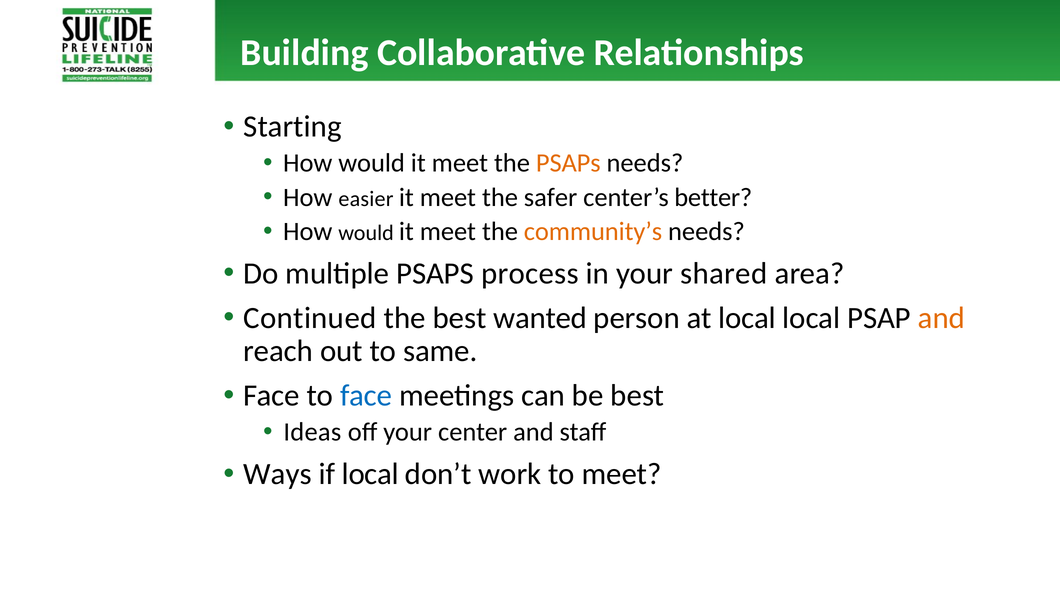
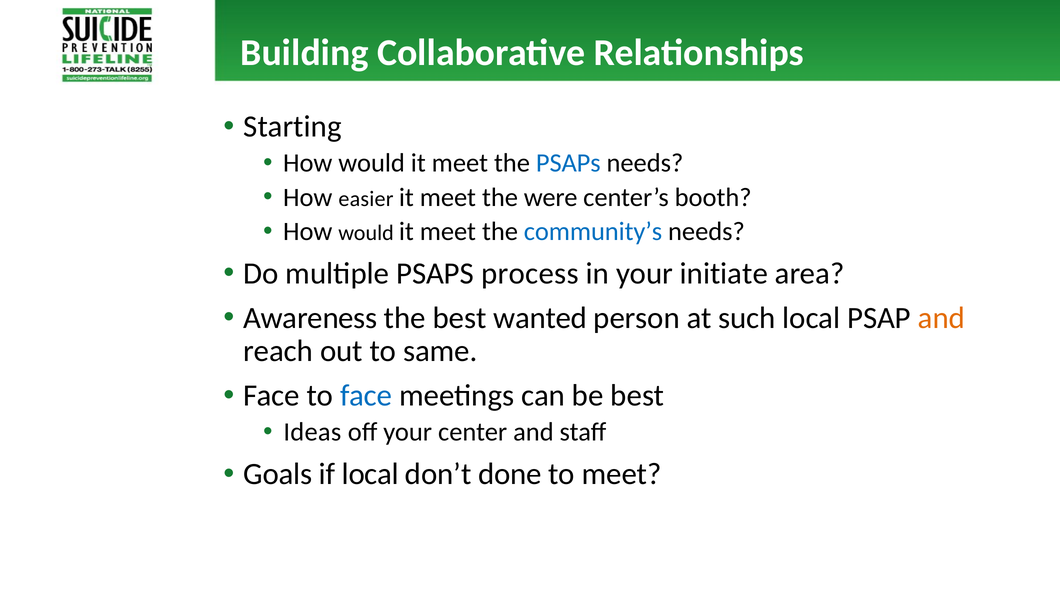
PSAPs colour: orange -> blue (568, 163)
safer: safer -> were (551, 197)
better: better -> booth (713, 197)
community’s colour: orange -> blue (593, 231)
shared: shared -> initiate (724, 273)
Continued: Continued -> Awareness (310, 318)
at local: local -> such (747, 318)
Ways: Ways -> Goals (278, 474)
work: work -> done (510, 474)
